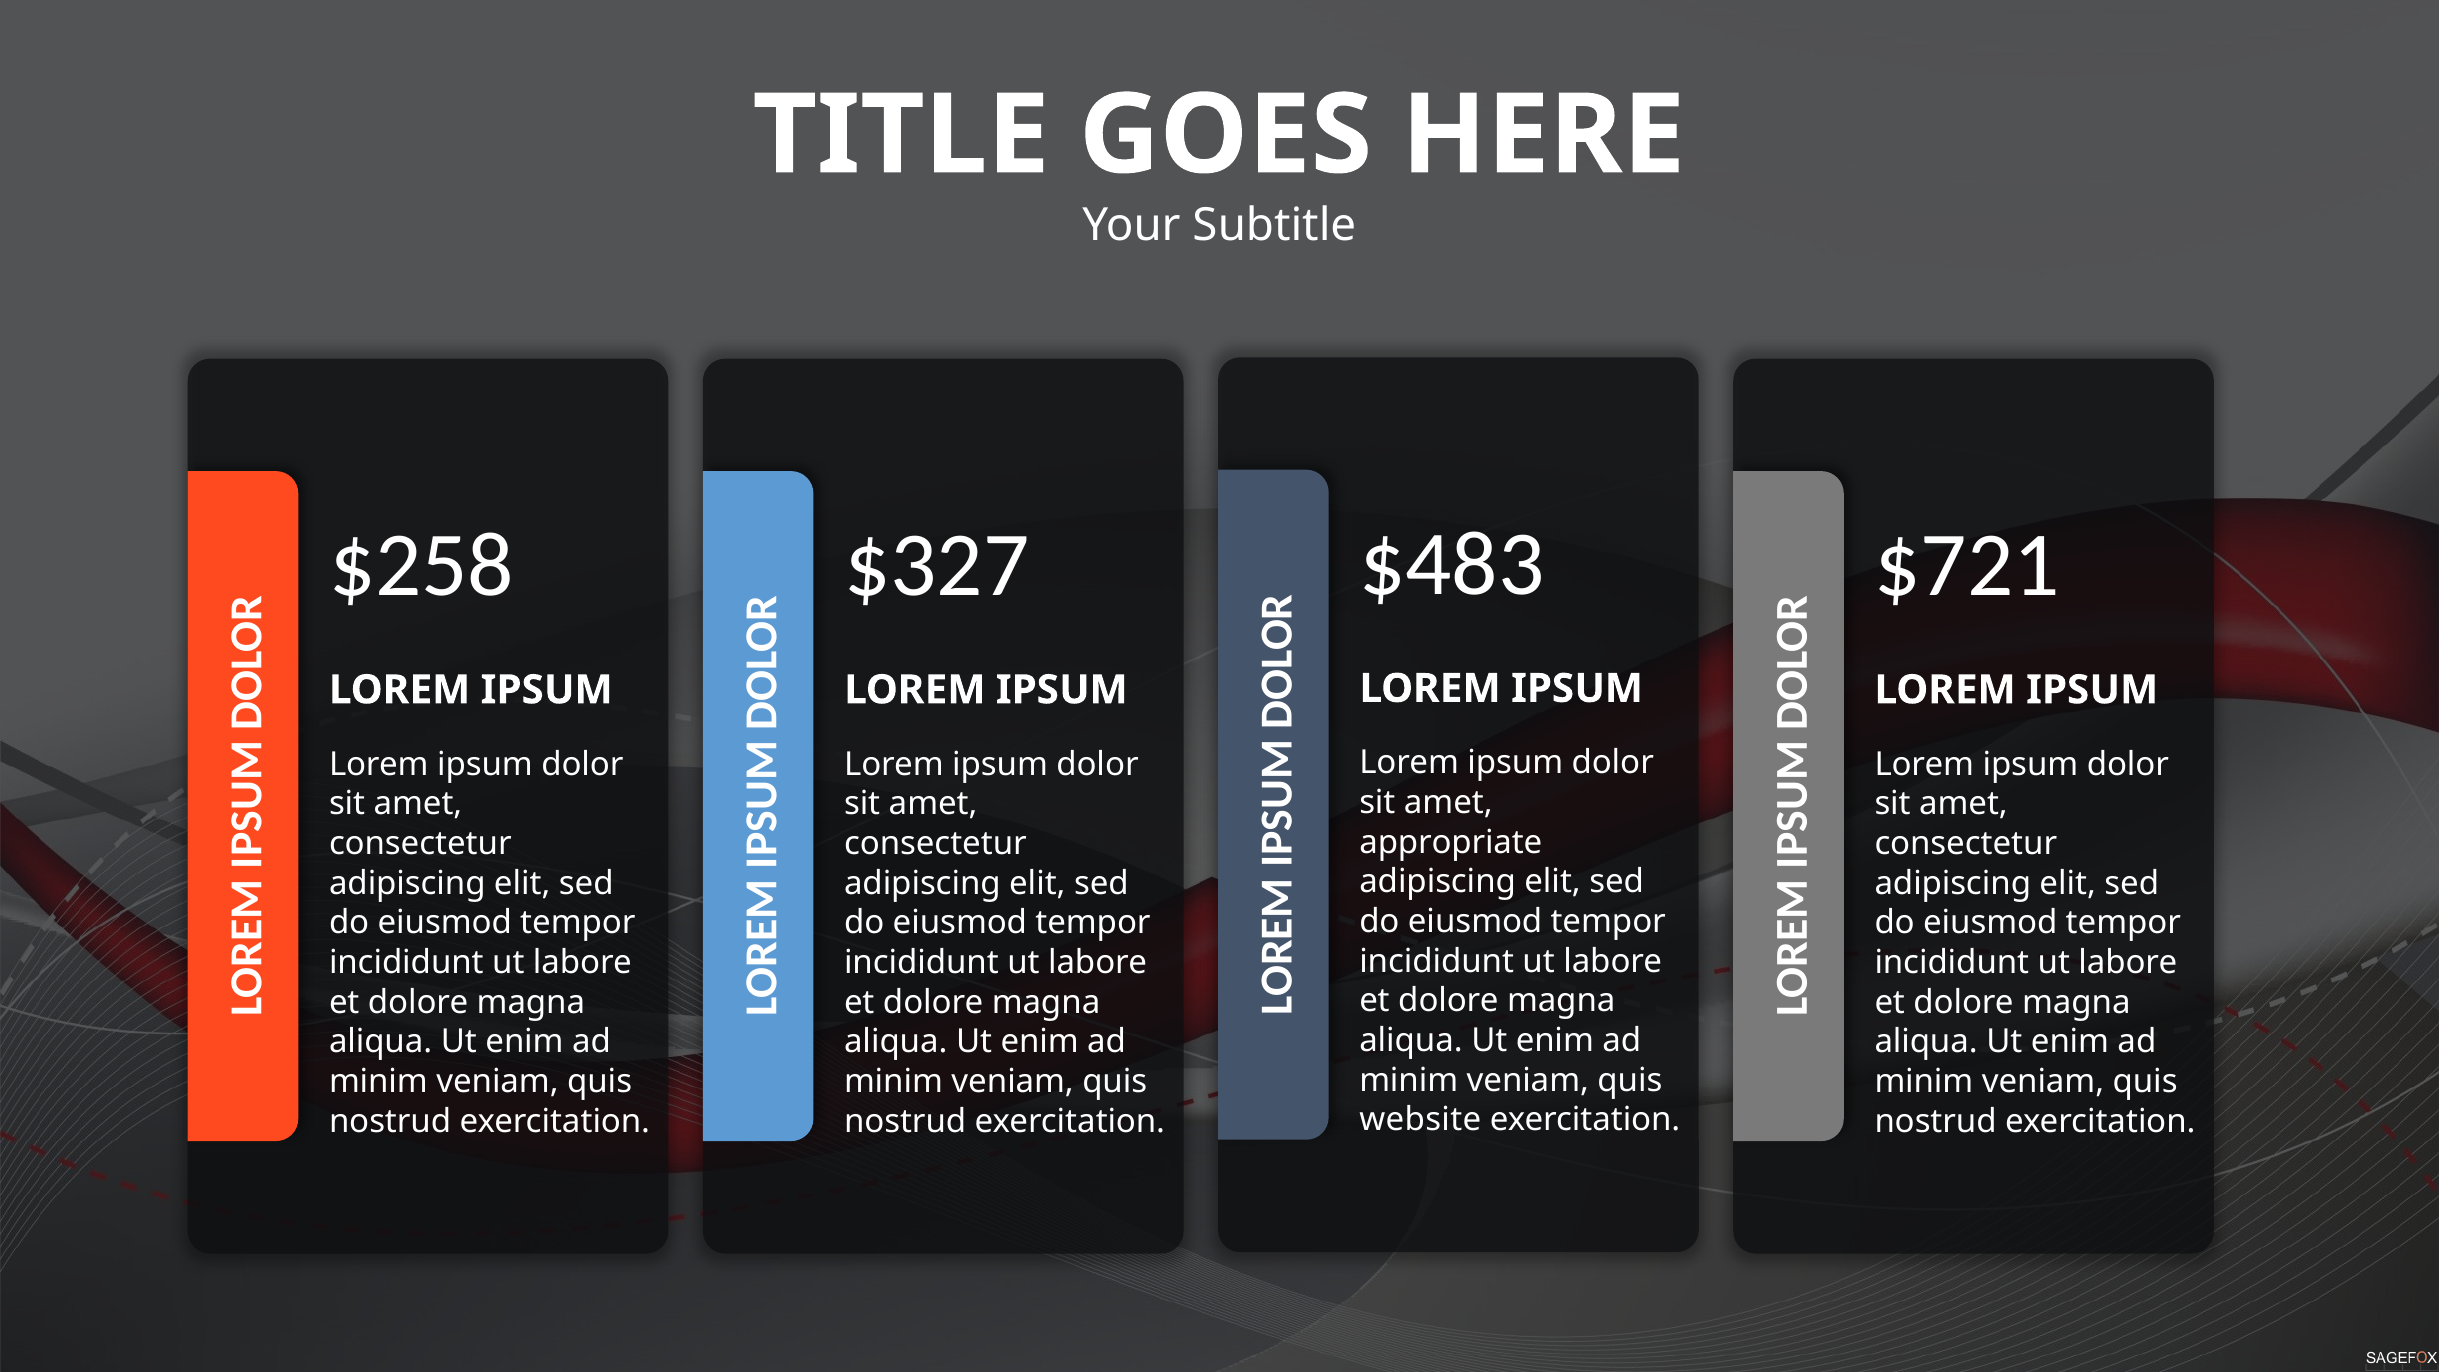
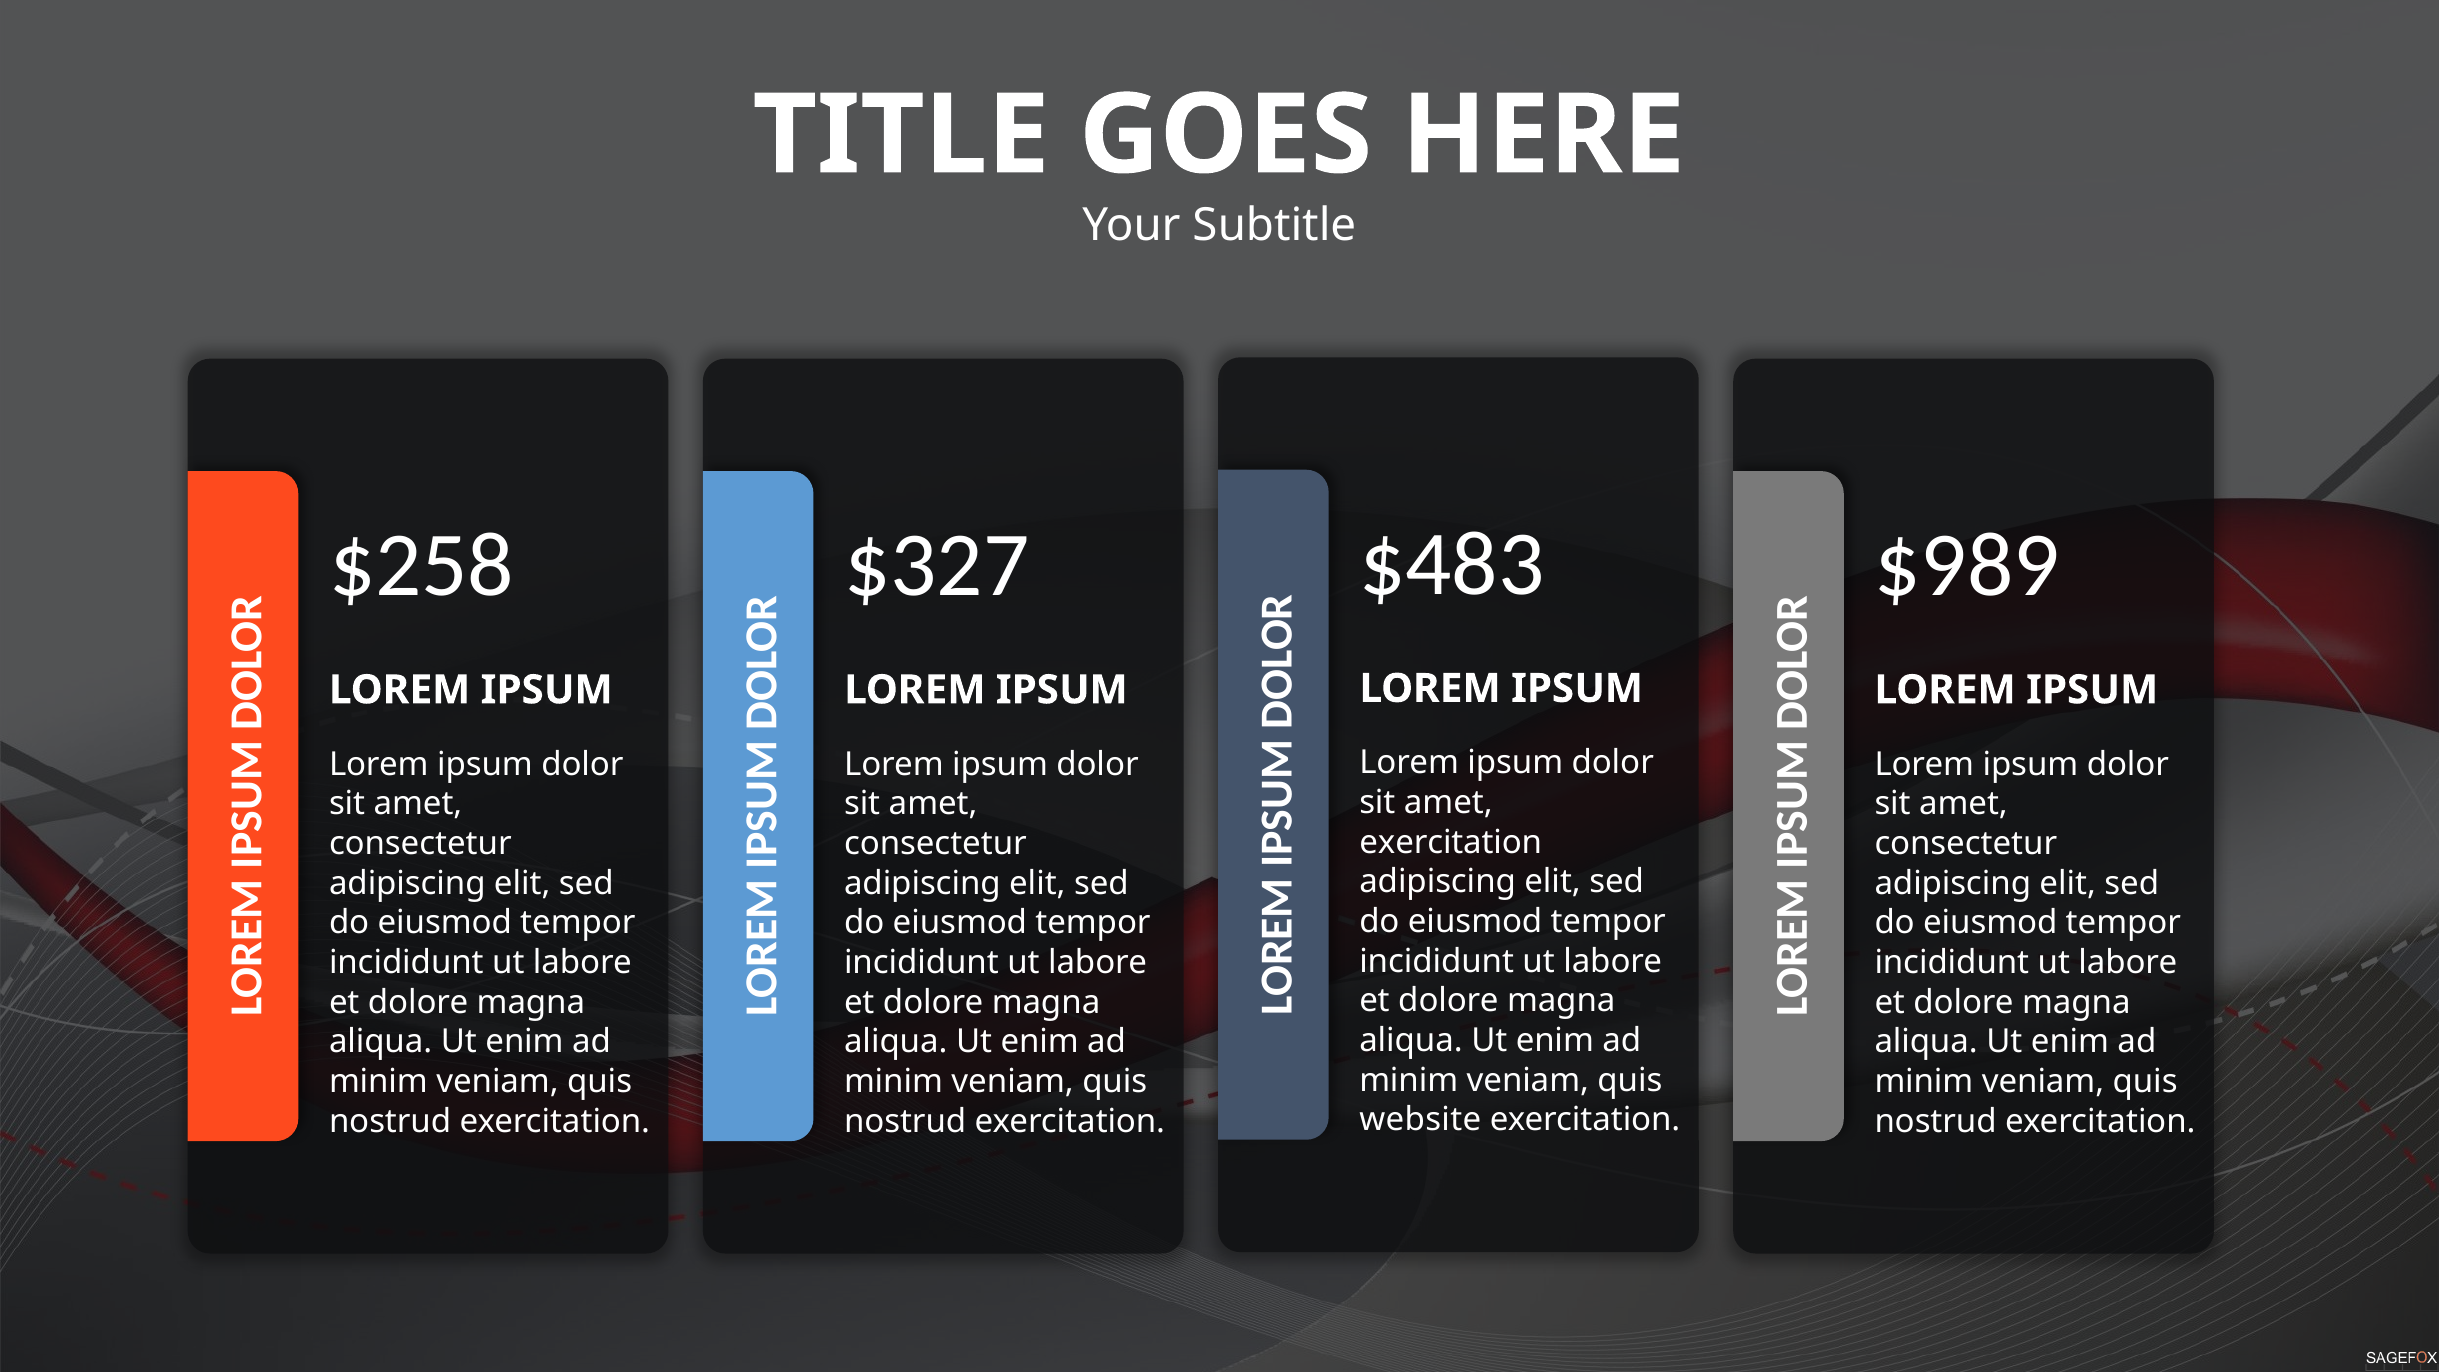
$721: $721 -> $989 (1967, 565)
appropriate: appropriate -> exercitation (1451, 842)
